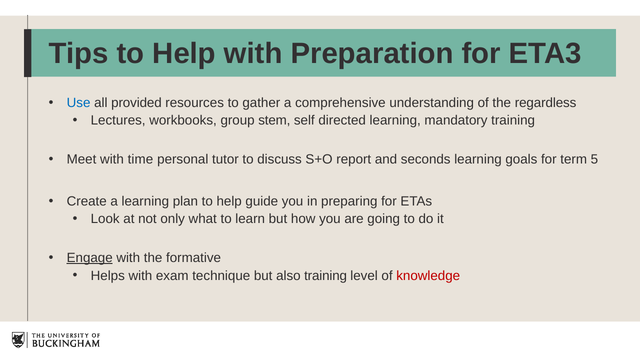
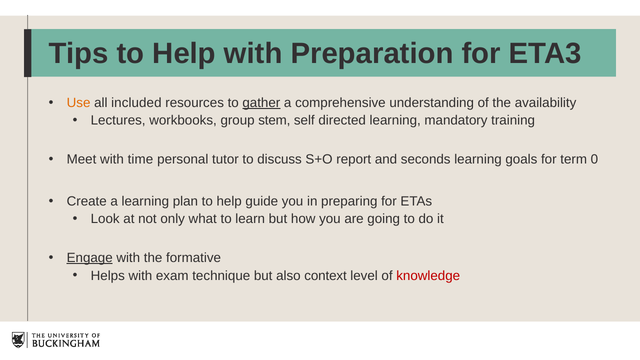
Use colour: blue -> orange (79, 103)
provided: provided -> included (136, 103)
gather underline: none -> present (261, 103)
regardless: regardless -> availability (546, 103)
5: 5 -> 0 (594, 159)
also training: training -> context (326, 276)
